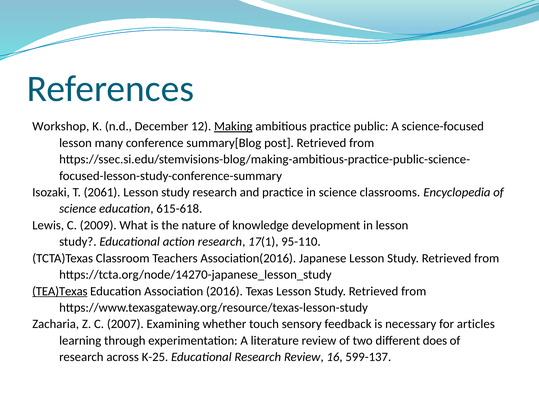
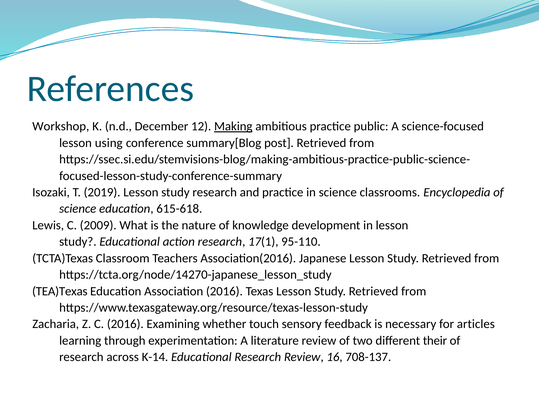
many: many -> using (109, 143)
2061: 2061 -> 2019 (102, 192)
TEA)Texas underline: present -> none (60, 291)
C 2007: 2007 -> 2016 (125, 324)
does: does -> their (435, 341)
K-25: K-25 -> K-14 (155, 357)
599-137: 599-137 -> 708-137 (368, 357)
